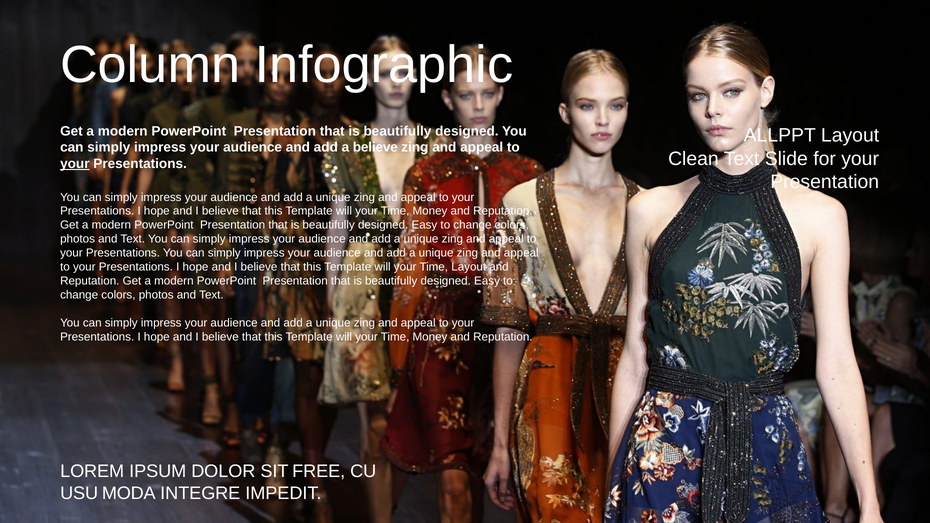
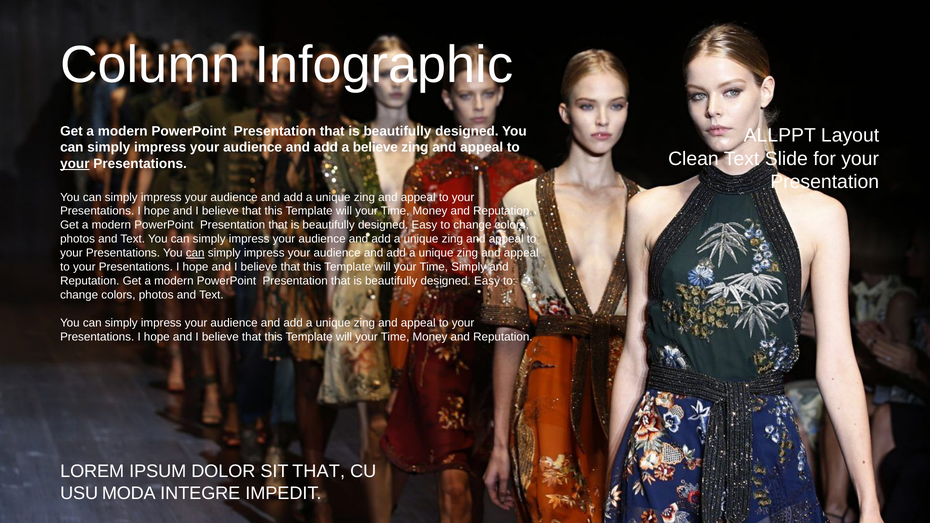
can underline: none -> present (195, 253)
Time Layout: Layout -> Simply (469, 267)
SIT FREE: FREE -> THAT (319, 472)
